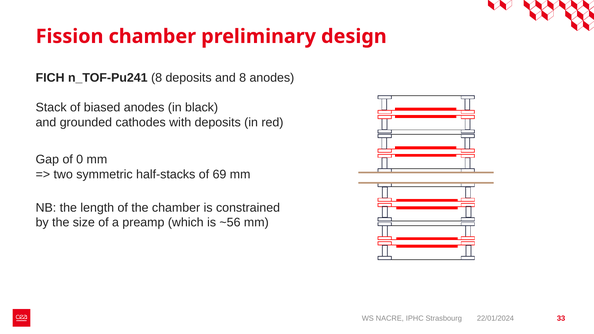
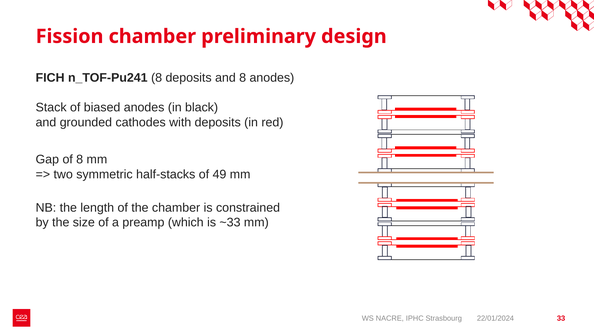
of 0: 0 -> 8 (80, 160)
69: 69 -> 49 (219, 174)
~56: ~56 -> ~33 (230, 223)
